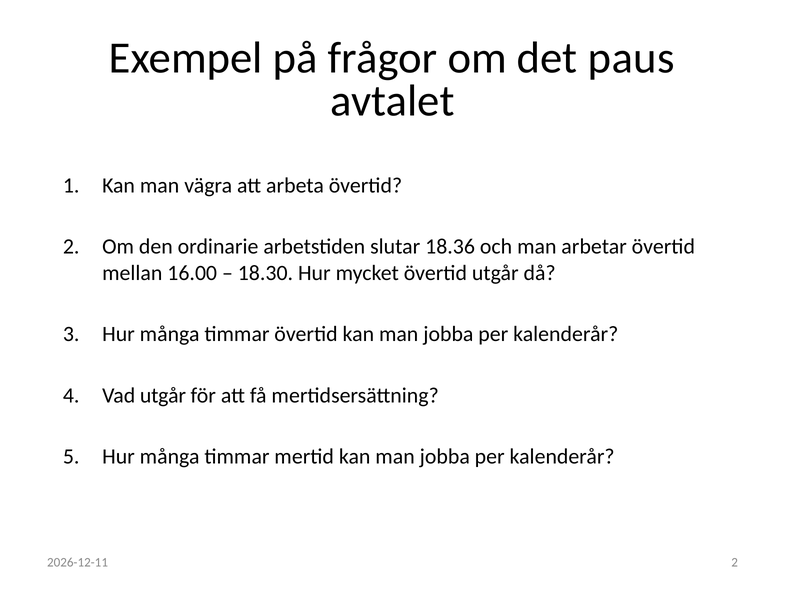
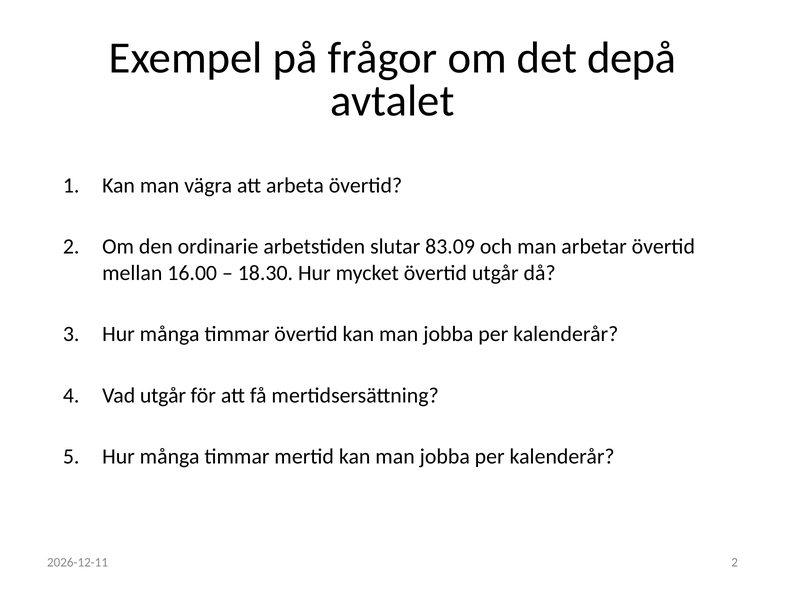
paus: paus -> depå (632, 58)
18.36: 18.36 -> 83.09 (450, 247)
